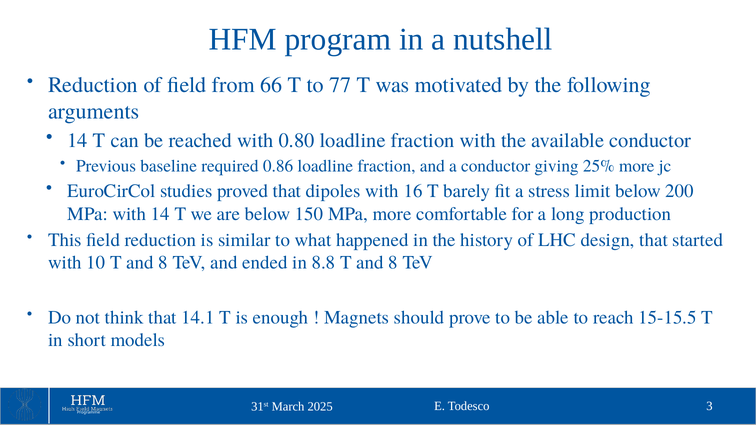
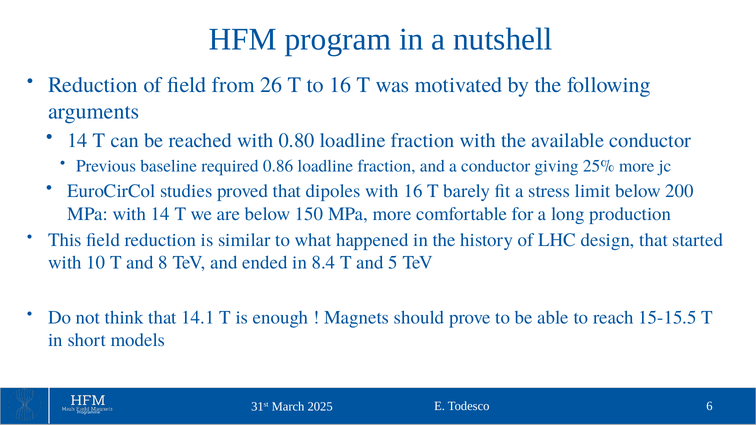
66: 66 -> 26 (271, 85)
to 77: 77 -> 16 (340, 85)
8.8: 8.8 -> 8.4 (324, 263)
8: 8 -> 5 (393, 263)
3: 3 -> 6 (709, 406)
